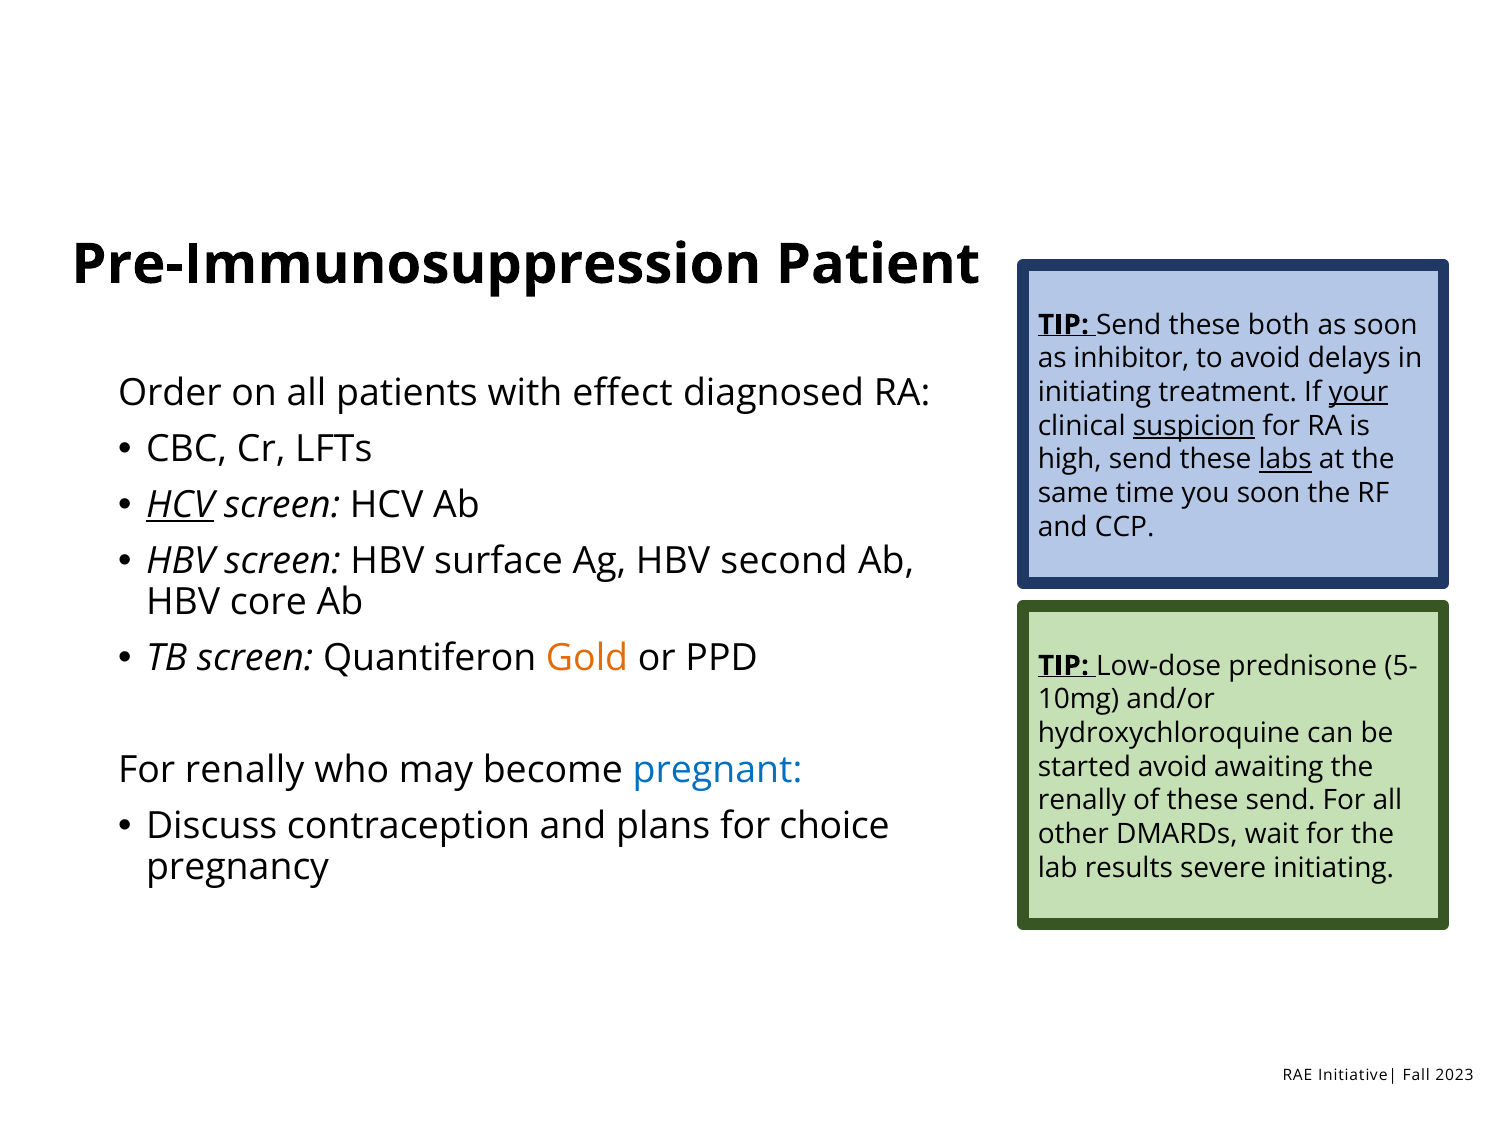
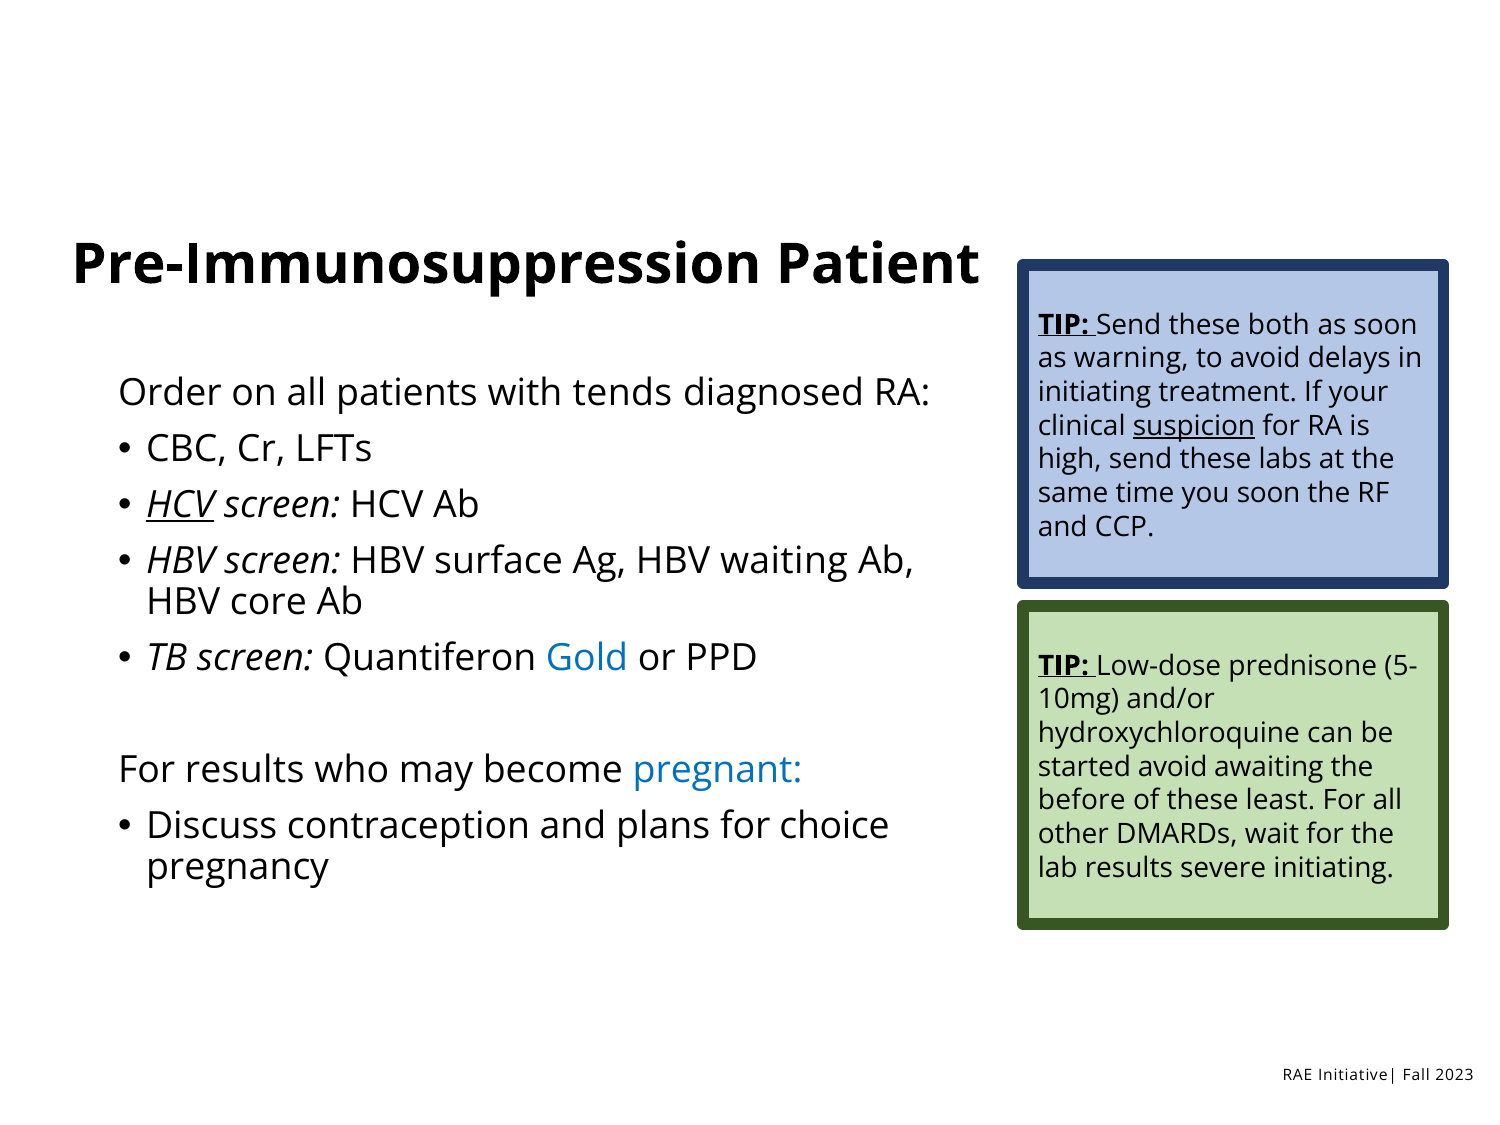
inhibitor: inhibitor -> warning (1131, 358)
effect: effect -> tends (623, 393)
your underline: present -> none (1358, 392)
labs underline: present -> none (1285, 460)
second: second -> waiting (784, 561)
Gold colour: orange -> blue (587, 658)
For renally: renally -> results (245, 770)
renally: renally -> before (1082, 801)
these send: send -> least (1281, 801)
